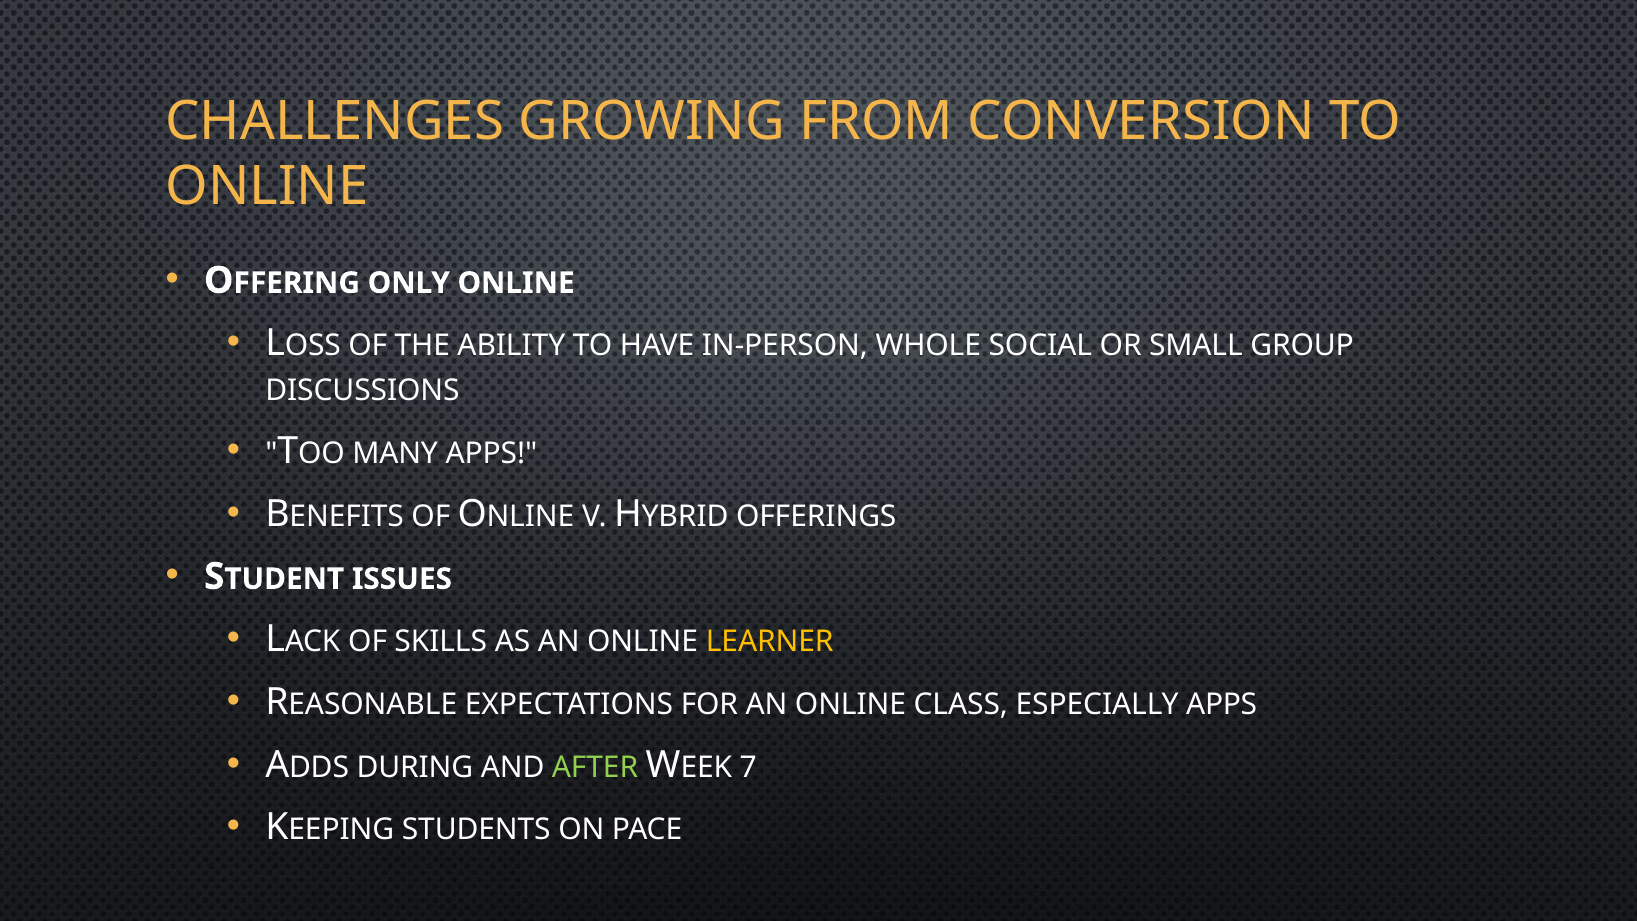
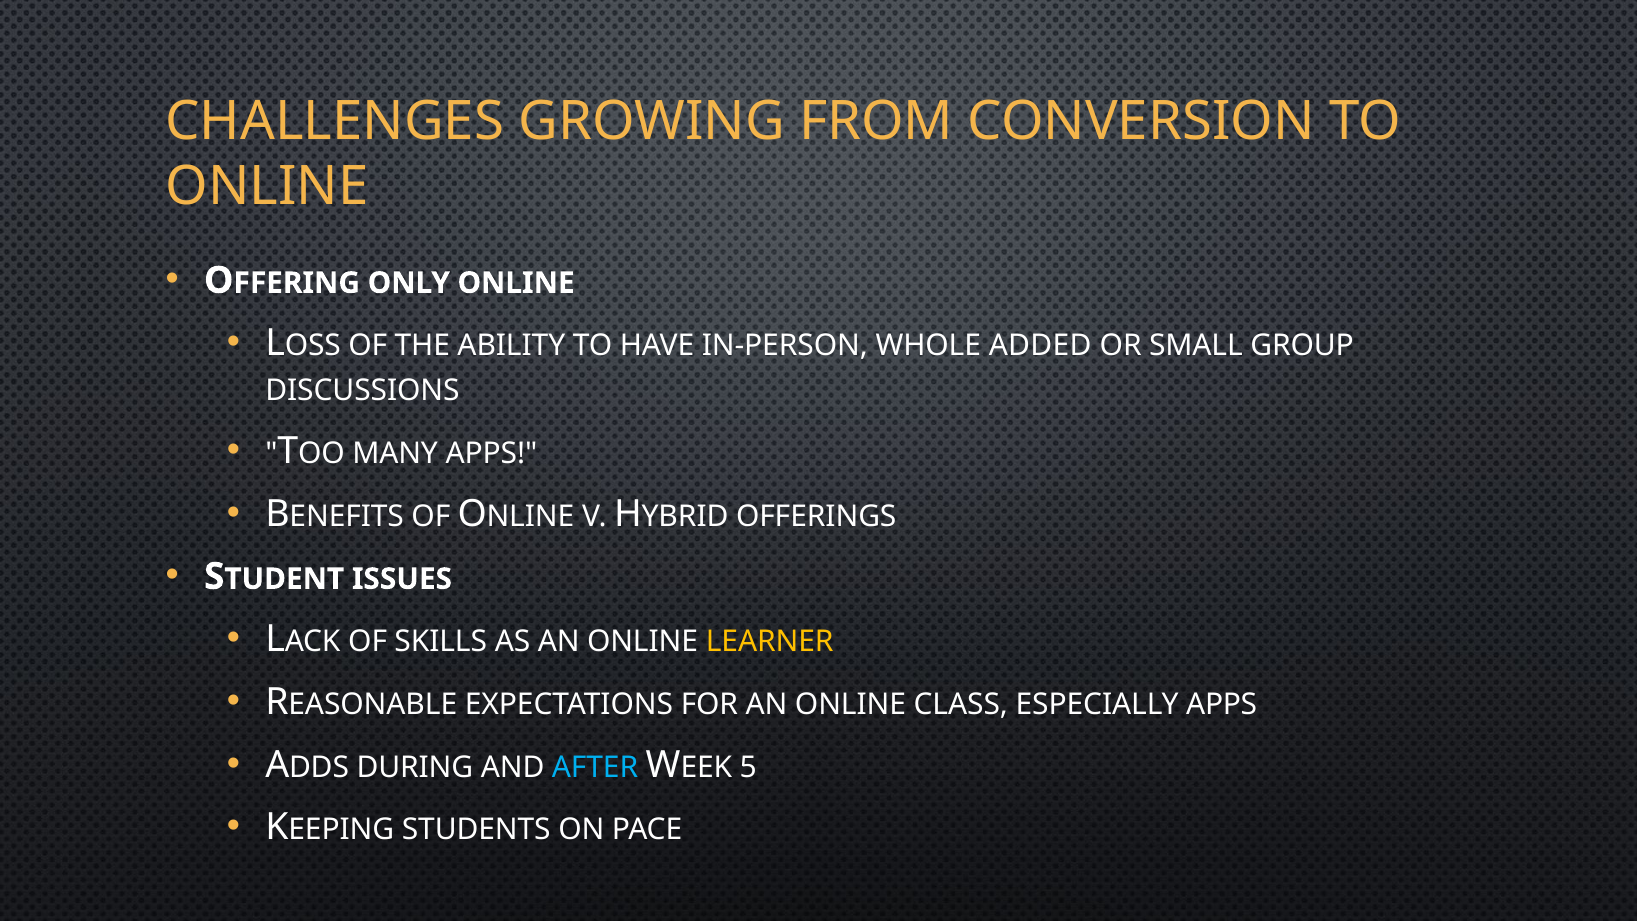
SOCIAL: SOCIAL -> ADDED (1040, 346)
AFTER colour: light green -> light blue (595, 767)
7: 7 -> 5 (748, 767)
